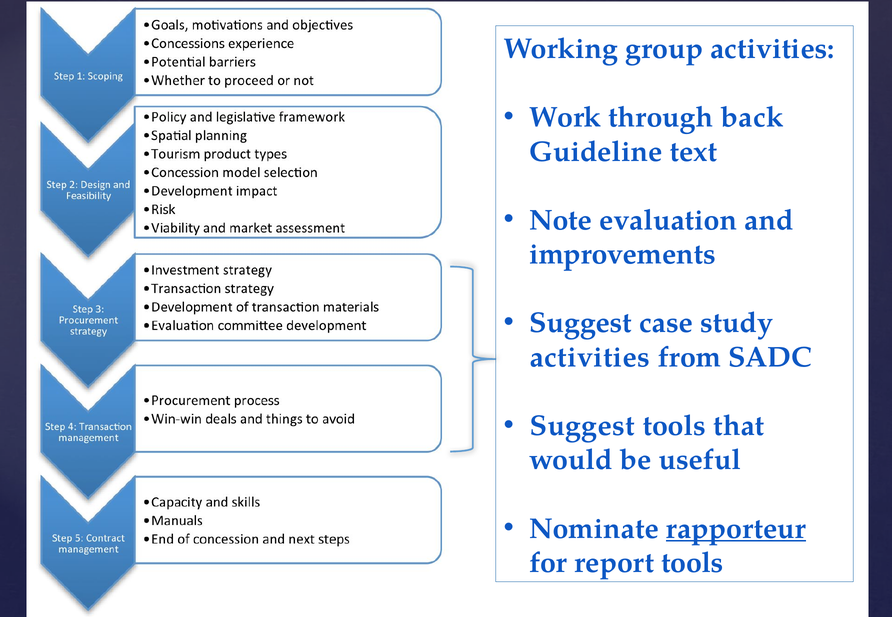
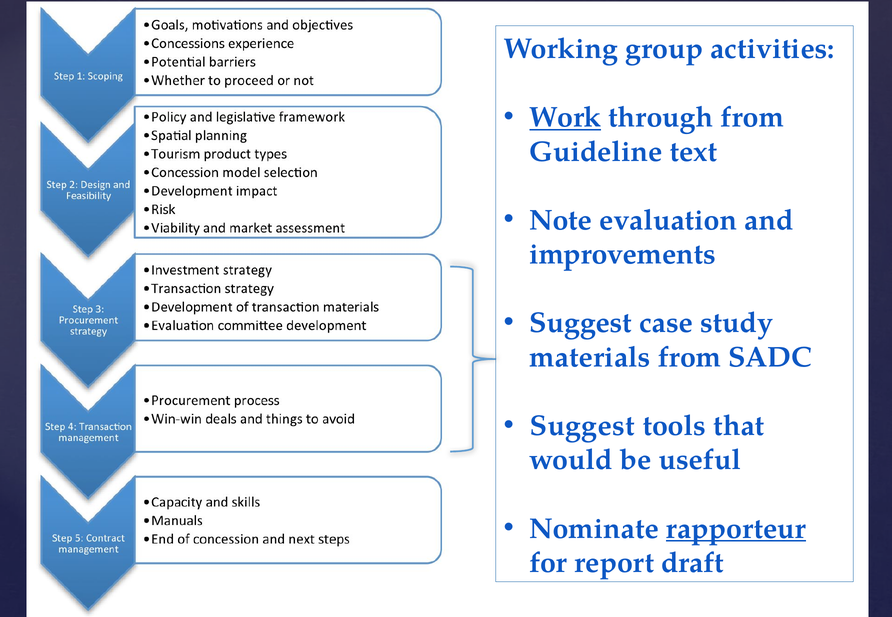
Work underline: none -> present (565, 117)
through back: back -> from (752, 117)
activities: activities -> materials (590, 358)
report tools: tools -> draft (692, 563)
